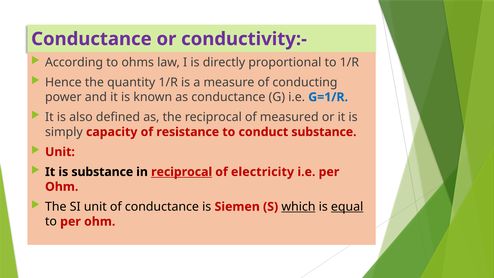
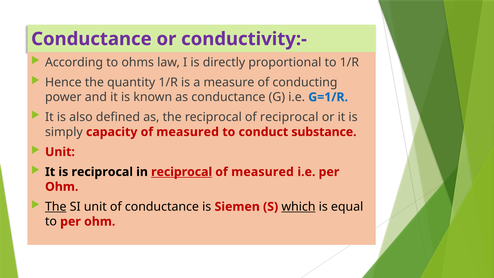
of measured: measured -> reciprocal (289, 117)
capacity of resistance: resistance -> measured (188, 132)
is substance: substance -> reciprocal (102, 172)
electricity: electricity -> measured (263, 172)
The underline: none -> present (56, 207)
equal underline: present -> none (347, 207)
